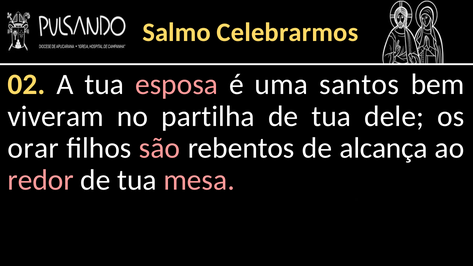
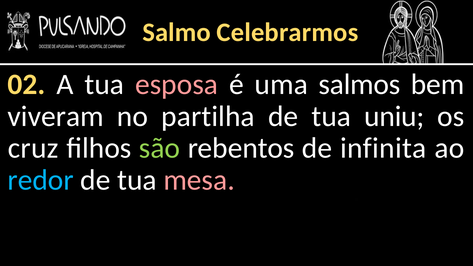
santos: santos -> salmos (359, 84)
dele: dele -> uniu (394, 116)
orar: orar -> cruz (33, 148)
são colour: pink -> light green (160, 148)
alcança: alcança -> infinita (383, 148)
redor colour: pink -> light blue (41, 180)
